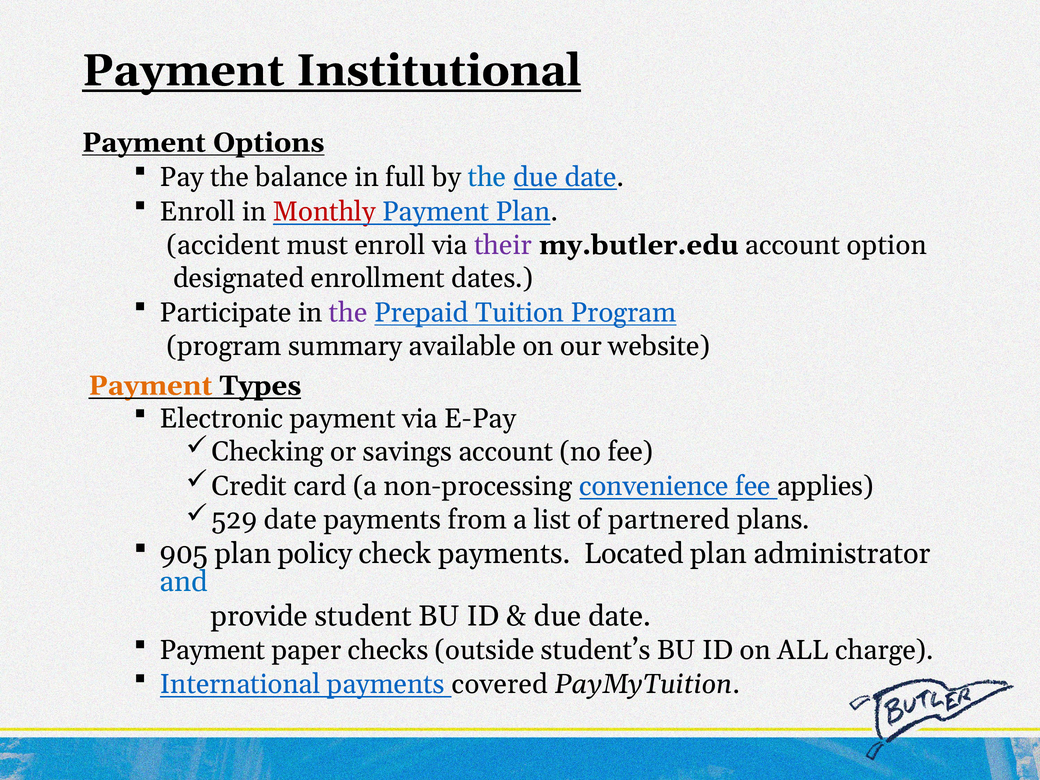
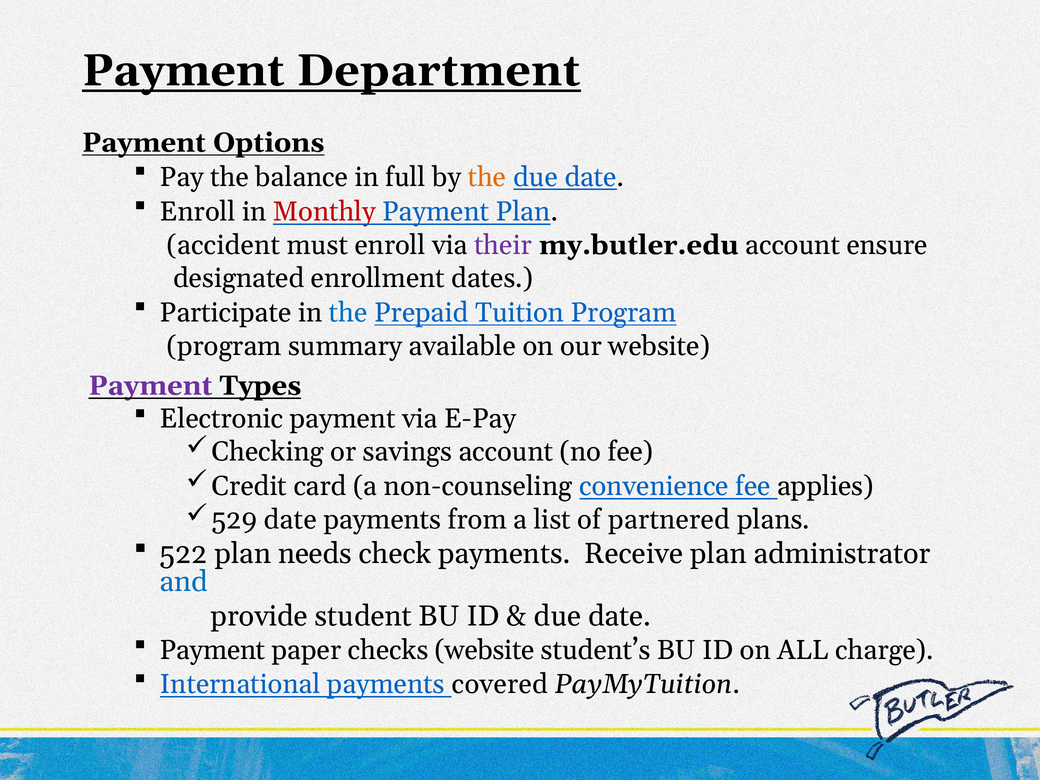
Institutional: Institutional -> Department (438, 71)
the colour: blue -> orange (487, 177)
option: option -> ensure (887, 245)
the colour: purple -> blue (348, 313)
Payment colour: orange -> purple (150, 386)
non-processing: non-processing -> non-counseling (478, 486)
905: 905 -> 522 (184, 554)
policy: policy -> needs (315, 554)
Located: Located -> Receive (634, 554)
checks outside: outside -> website (485, 650)
